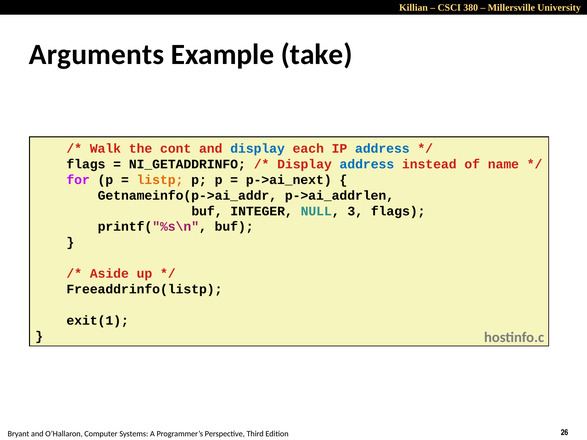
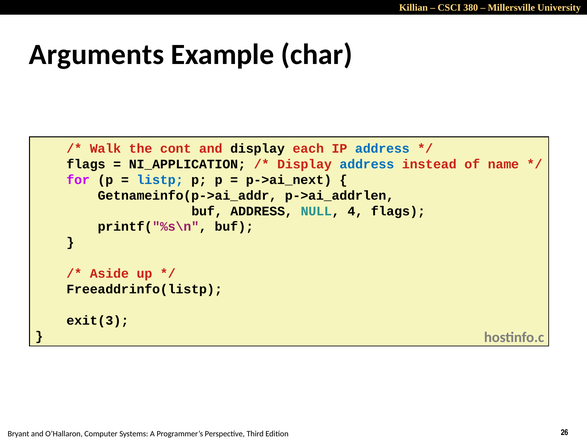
take: take -> char (317, 54)
display colour: blue -> black (258, 149)
NI_GETADDRINFO: NI_GETADDRINFO -> NI_APPLICATION (187, 164)
listp colour: orange -> blue (160, 180)
buf INTEGER: INTEGER -> ADDRESS (262, 211)
3: 3 -> 4 (355, 211)
exit(1: exit(1 -> exit(3 (98, 321)
